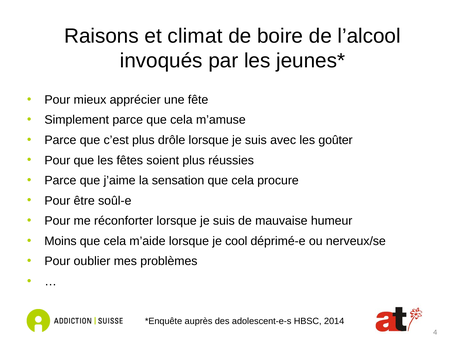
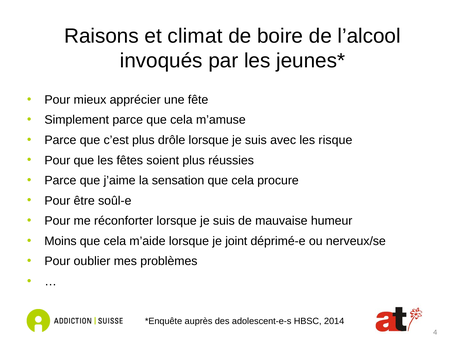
goûter: goûter -> risque (335, 140)
cool: cool -> joint (236, 242)
